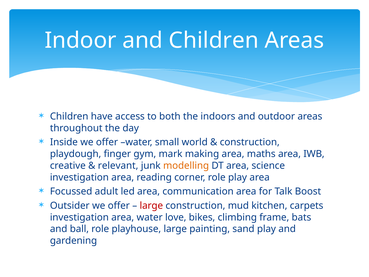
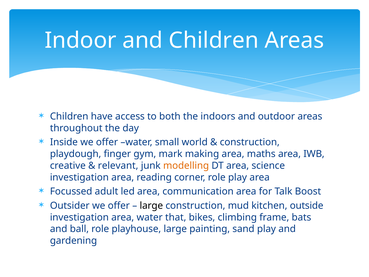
large colour: red -> black (151, 205)
carpets: carpets -> outside (307, 205)
love: love -> that (176, 217)
